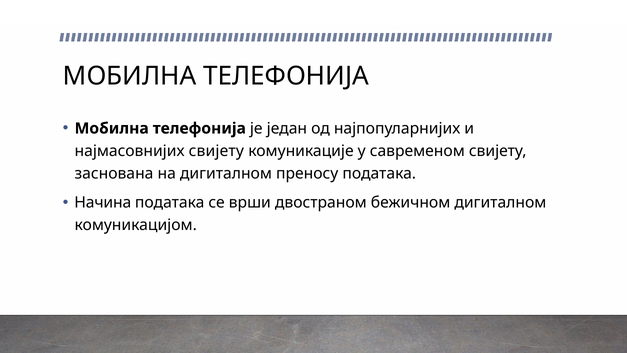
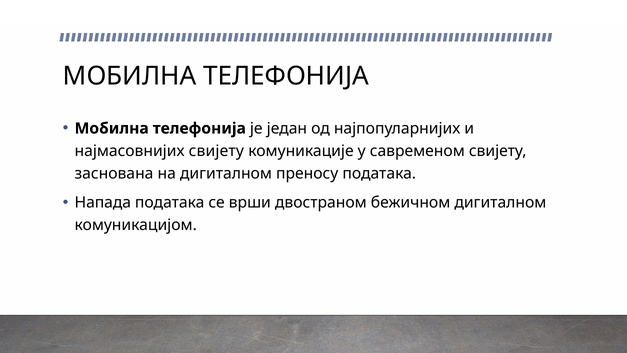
Начина: Начина -> Напада (103, 203)
